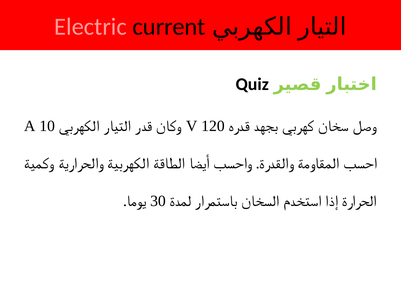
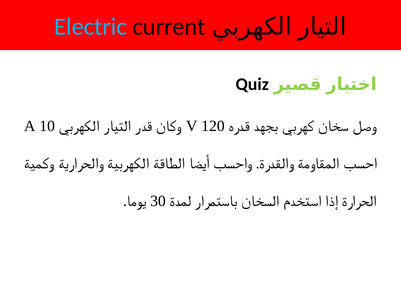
Electric colour: pink -> light blue (91, 27)
